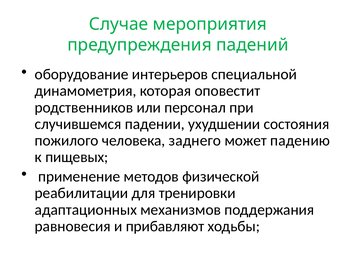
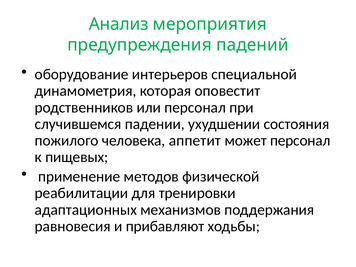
Случае: Случае -> Анализ (119, 24)
заднего: заднего -> аппетит (195, 141)
может падению: падению -> персонал (300, 141)
